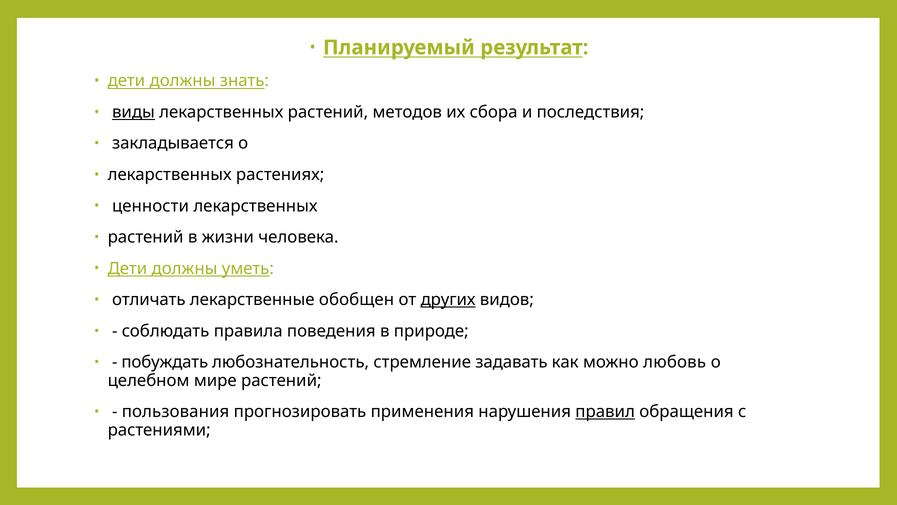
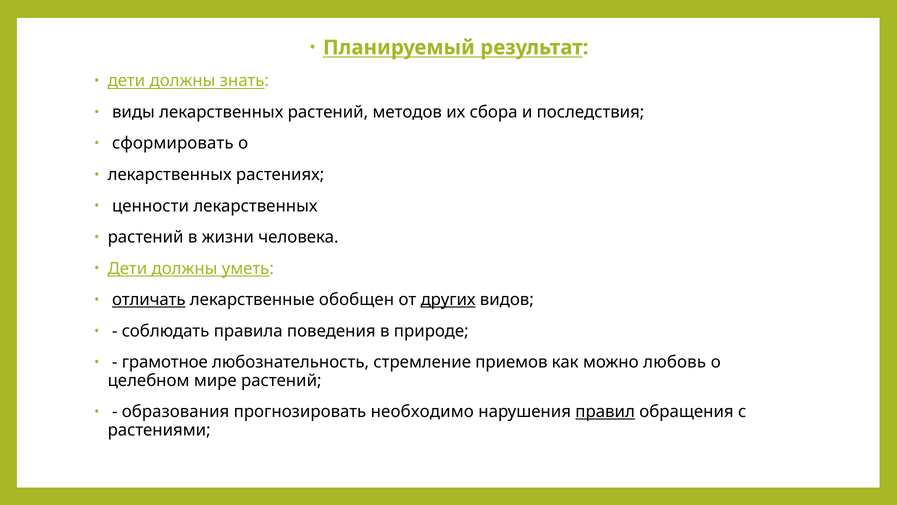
виды underline: present -> none (133, 112)
закладывается: закладывается -> сформировать (173, 143)
отличать underline: none -> present (149, 300)
побуждать: побуждать -> грамотное (165, 362)
задавать: задавать -> приемов (511, 362)
пользования: пользования -> образования (176, 411)
применения: применения -> необходимо (422, 411)
